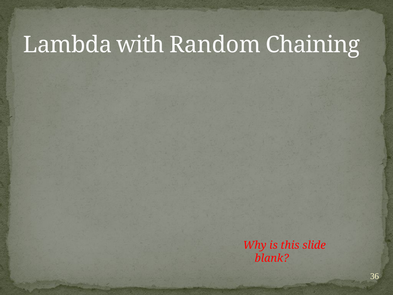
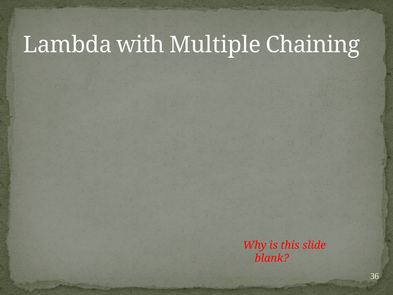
Random: Random -> Multiple (215, 45)
